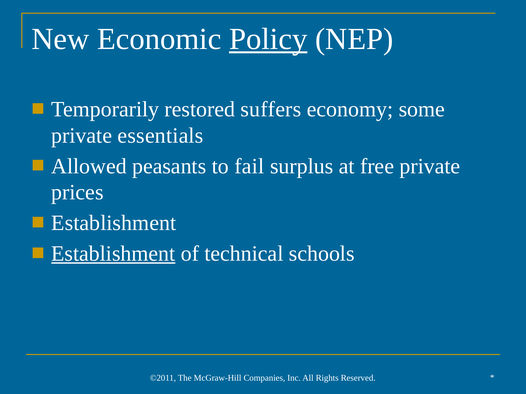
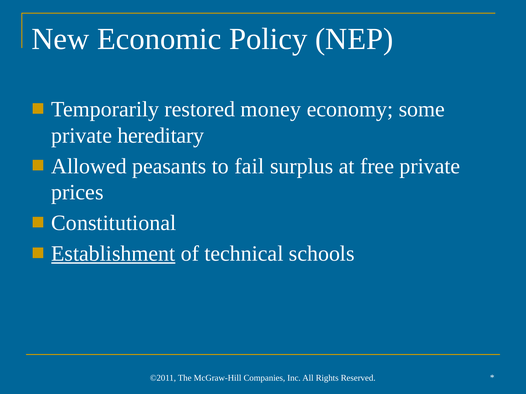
Policy underline: present -> none (268, 39)
suffers: suffers -> money (271, 109)
essentials: essentials -> hereditary (161, 136)
Establishment: Establishment -> Constitutional (114, 223)
